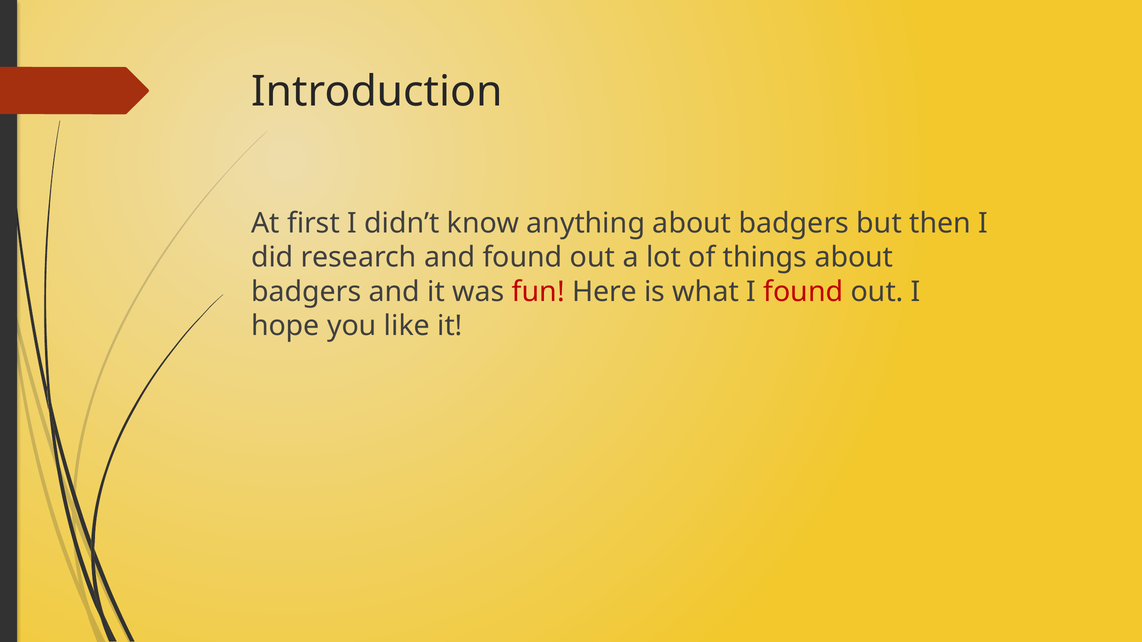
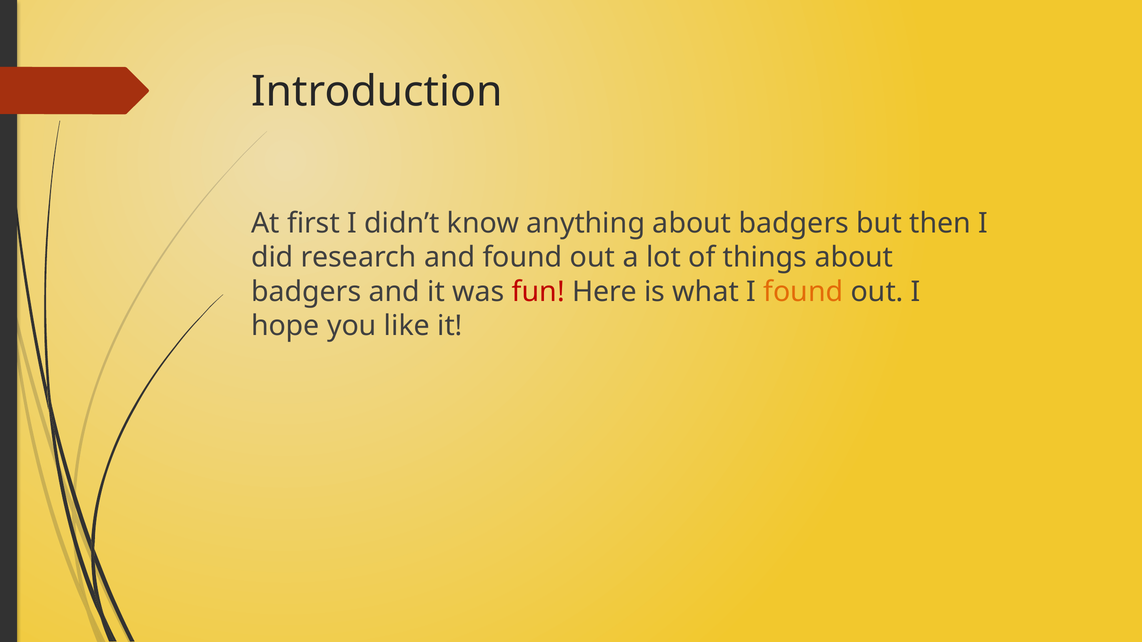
found colour: red -> orange (803, 292)
